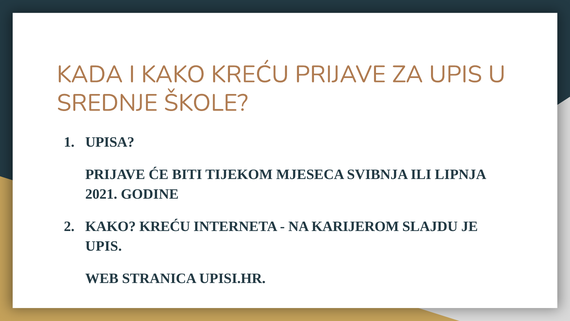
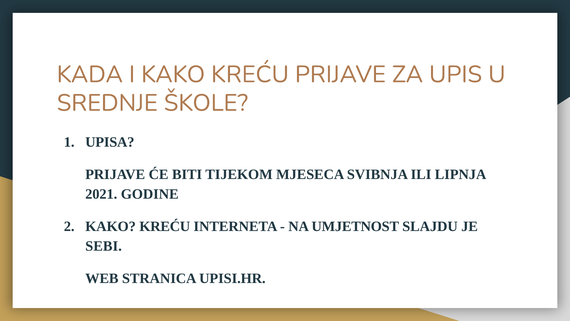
KARIJEROM: KARIJEROM -> UMJETNOST (355, 226)
UPIS: UPIS -> SEBI (104, 246)
